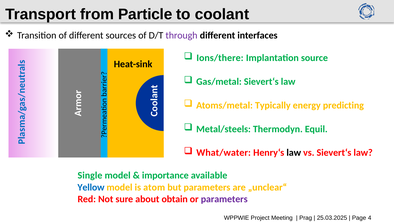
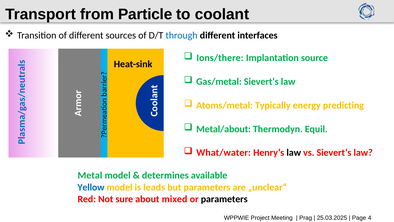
through colour: purple -> blue (182, 35)
Metal/steels: Metal/steels -> Metal/about (224, 129)
Single: Single -> Metal (90, 175)
importance: importance -> determines (165, 175)
atom: atom -> leads (154, 187)
obtain: obtain -> mixed (175, 199)
parameters colour: purple -> black (224, 199)
